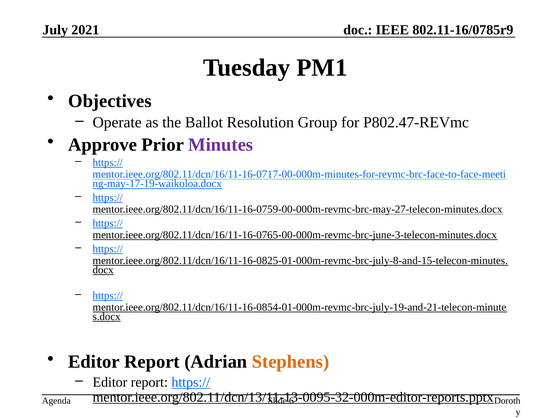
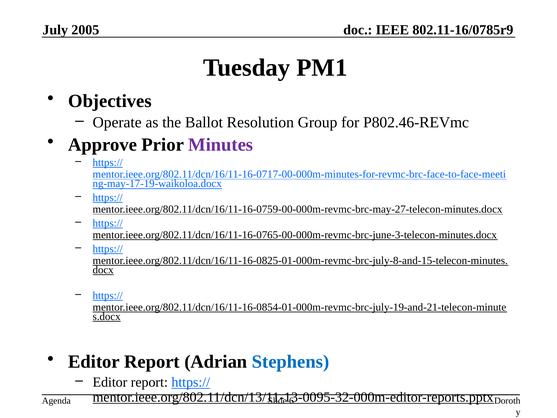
2021: 2021 -> 2005 (85, 30)
P802.47-REVmc: P802.47-REVmc -> P802.46-REVmc (416, 122)
Stephens colour: orange -> blue (291, 362)
